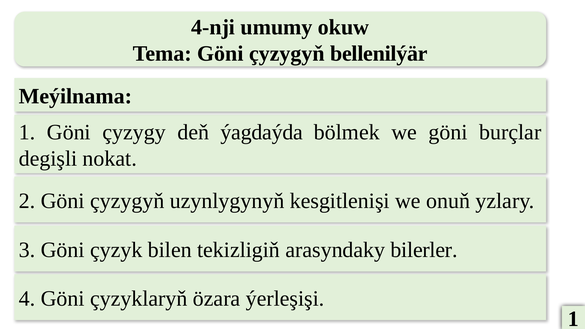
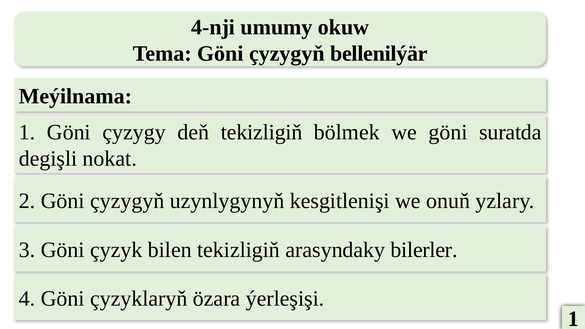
deň ýagdaýda: ýagdaýda -> tekizligiň (262, 132)
burçlar: burçlar -> suratda (510, 132)
